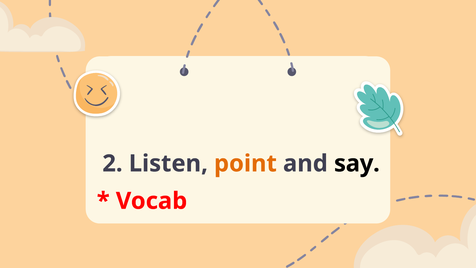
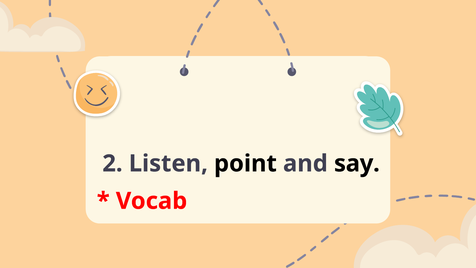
point colour: orange -> black (245, 163)
